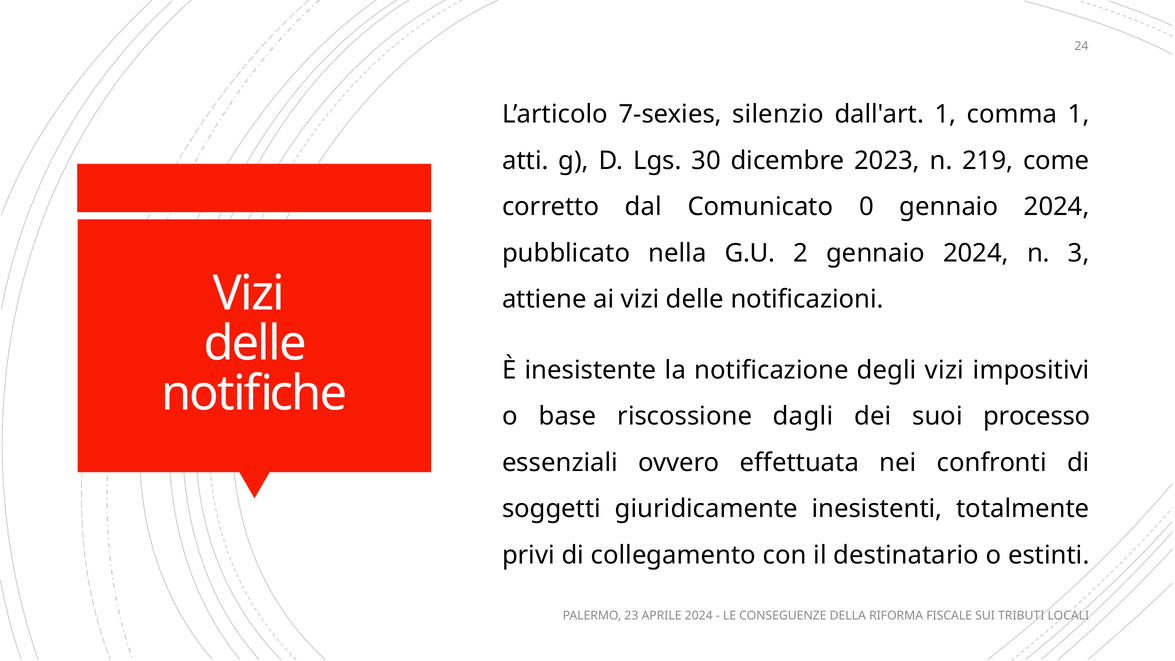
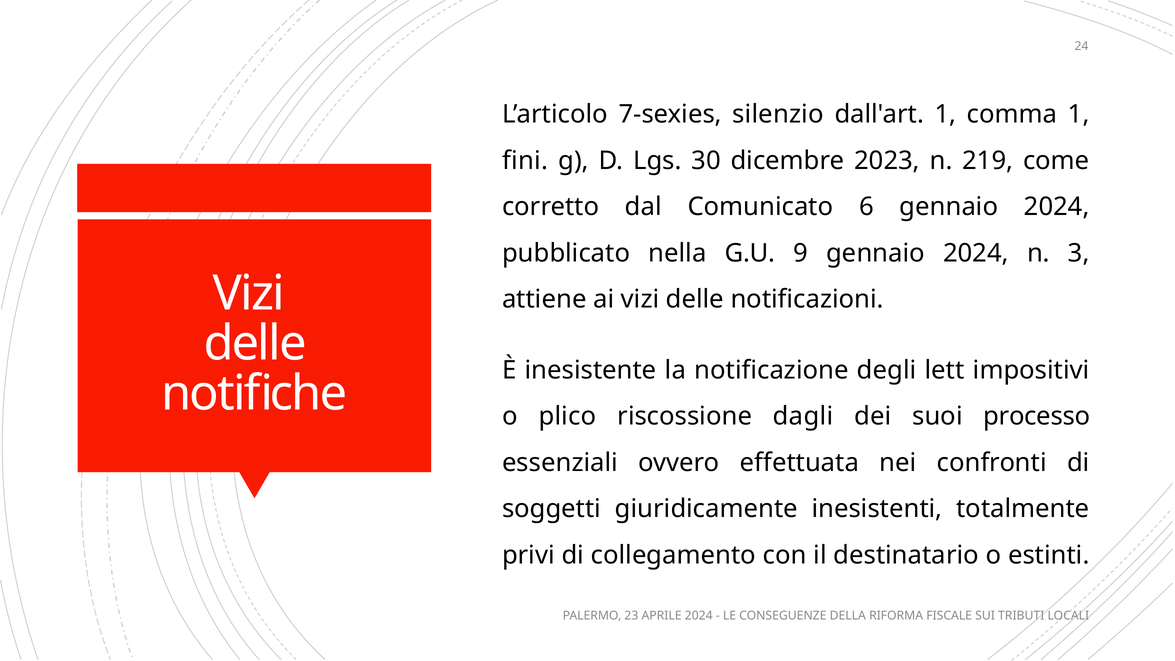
atti: atti -> fini (525, 161)
0: 0 -> 6 (866, 207)
2: 2 -> 9 (801, 253)
degli vizi: vizi -> lett (945, 370)
base: base -> plico (567, 416)
